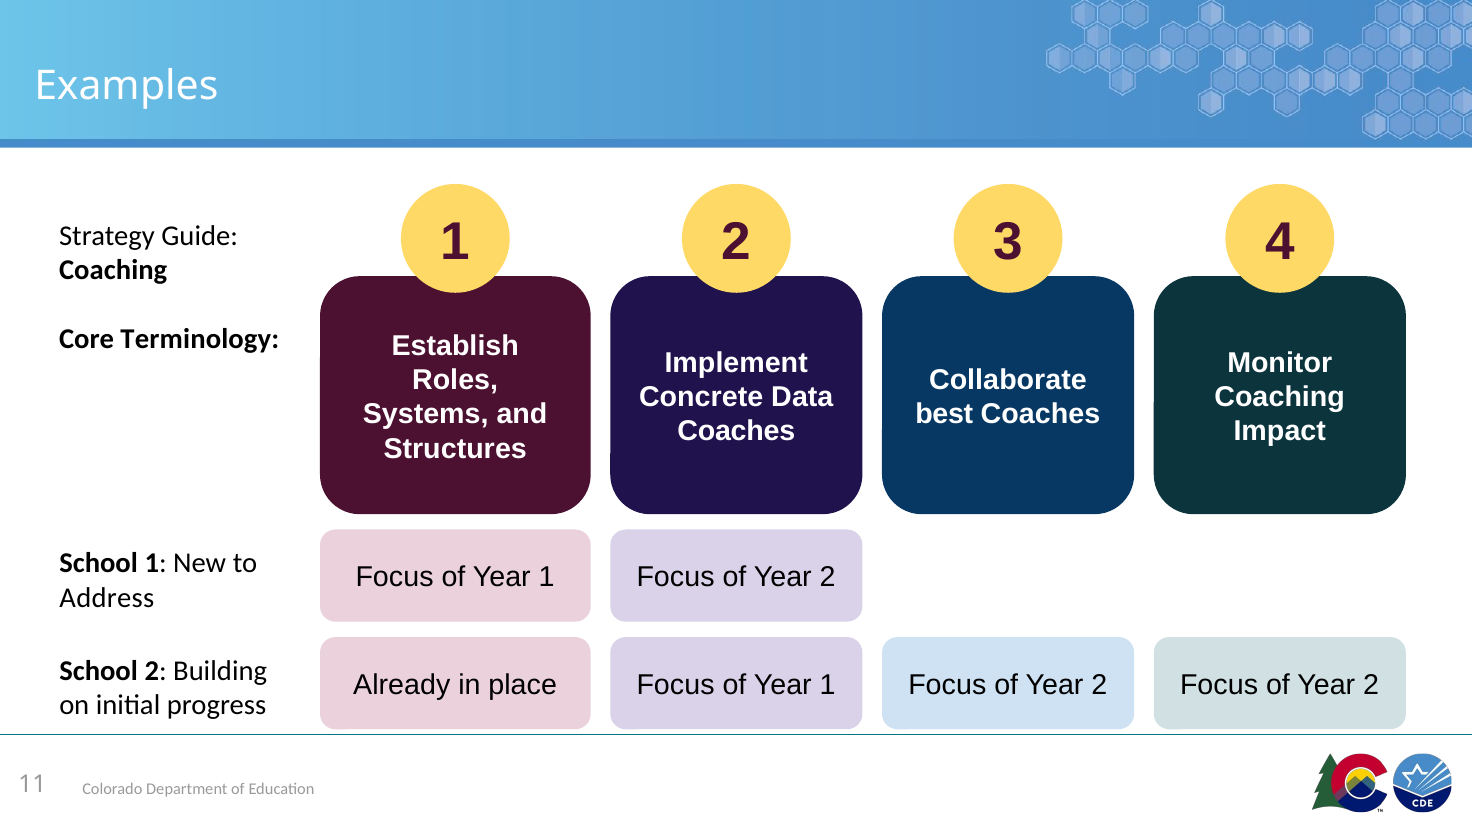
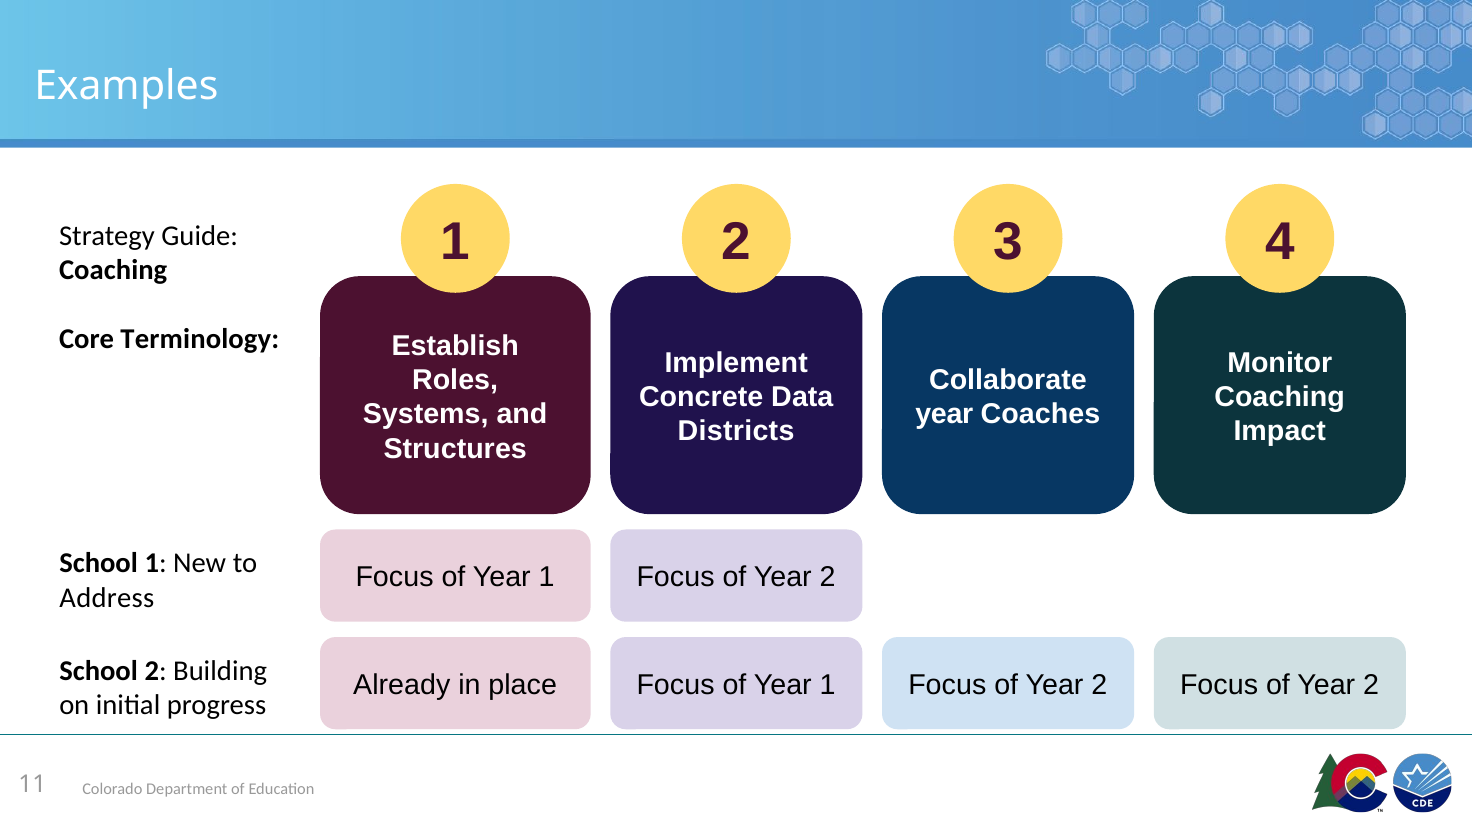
best: best -> year (944, 414)
Coaches: Coaches -> Districts (736, 432)
